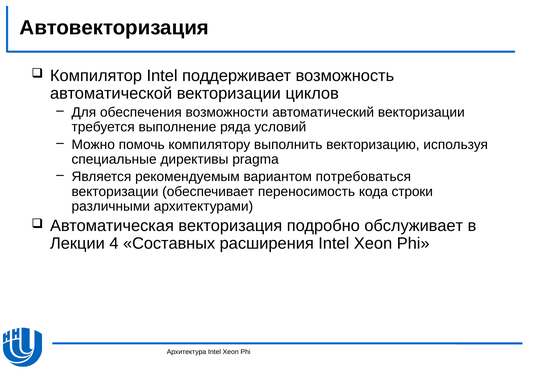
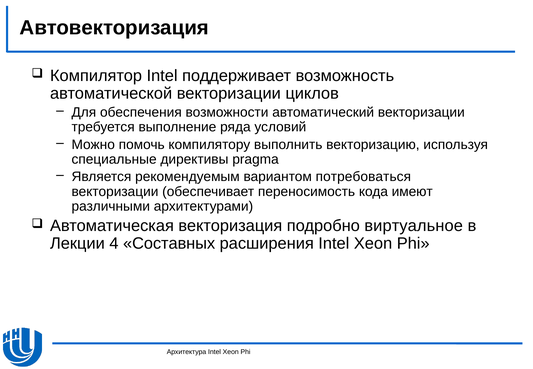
строки: строки -> имеют (412, 192)
обслуживает: обслуживает -> виртуальное (414, 226)
